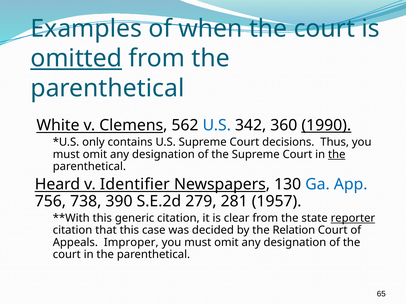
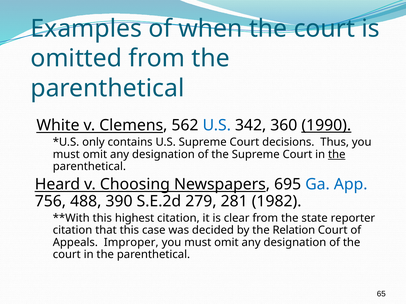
omitted underline: present -> none (76, 59)
Identifier: Identifier -> Choosing (135, 185)
130: 130 -> 695 (288, 185)
738: 738 -> 488 (86, 202)
1957: 1957 -> 1982 (277, 202)
generic: generic -> highest (135, 218)
reporter underline: present -> none (353, 218)
